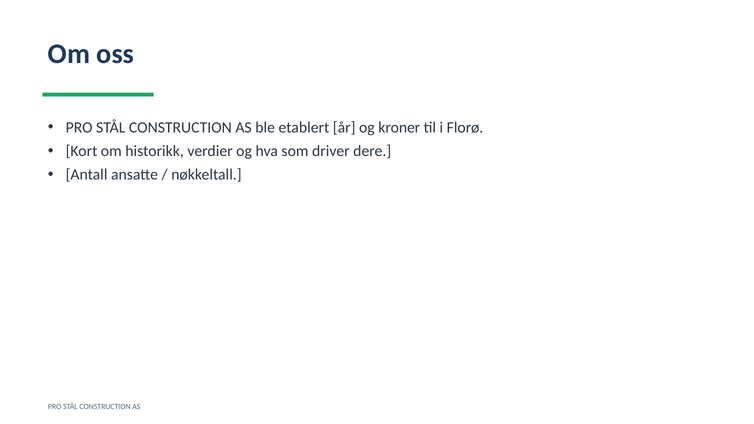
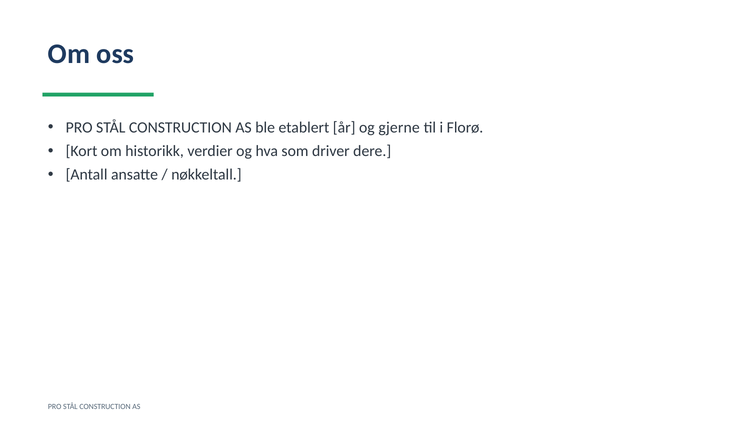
kroner: kroner -> gjerne (399, 128)
